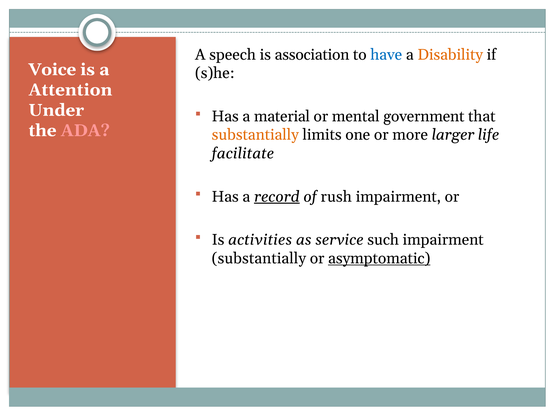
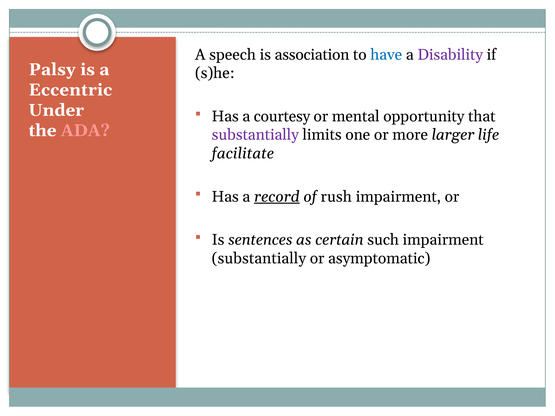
Disability colour: orange -> purple (450, 55)
Voice: Voice -> Palsy (52, 70)
Attention: Attention -> Eccentric (70, 90)
material: material -> courtesy (282, 116)
government: government -> opportunity (424, 116)
substantially colour: orange -> purple (255, 135)
activities: activities -> sentences (260, 240)
service: service -> certain (339, 240)
asymptomatic underline: present -> none (379, 258)
